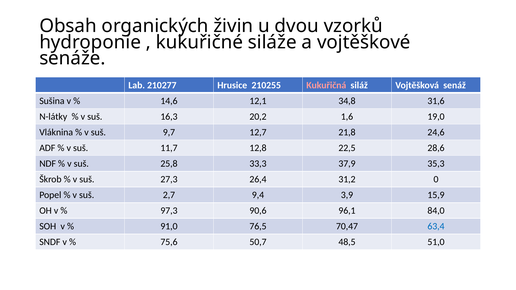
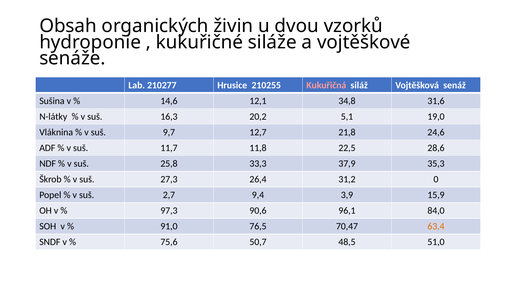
1,6: 1,6 -> 5,1 (347, 117)
12,8: 12,8 -> 11,8 (258, 148)
63,4 colour: blue -> orange (436, 226)
